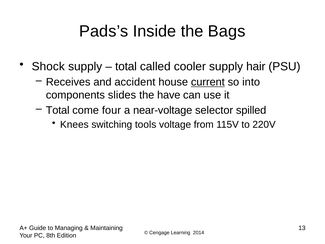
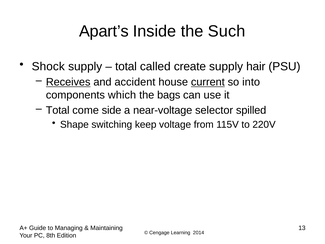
Pads’s: Pads’s -> Apart’s (104, 31)
Bags: Bags -> Such (227, 31)
cooler: cooler -> create (190, 66)
Receives underline: none -> present (68, 82)
slides: slides -> which (122, 95)
have: have -> bags (169, 95)
four: four -> side (112, 110)
Knees: Knees -> Shape (74, 125)
tools: tools -> keep (146, 125)
